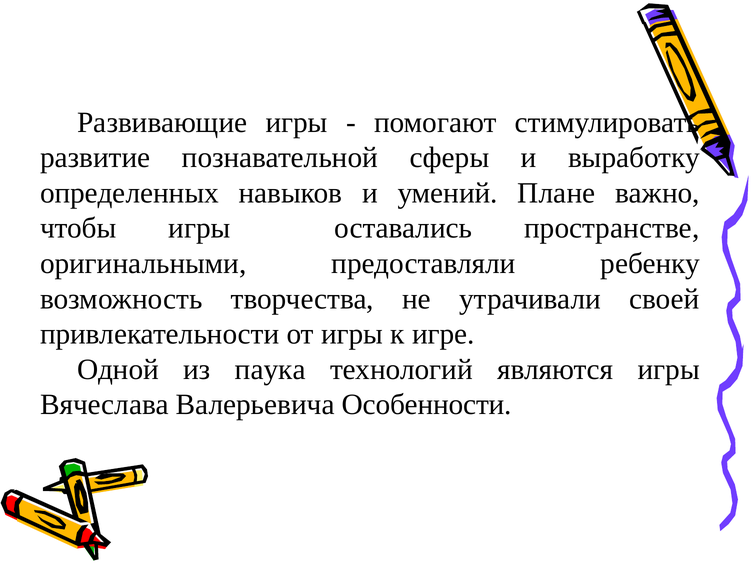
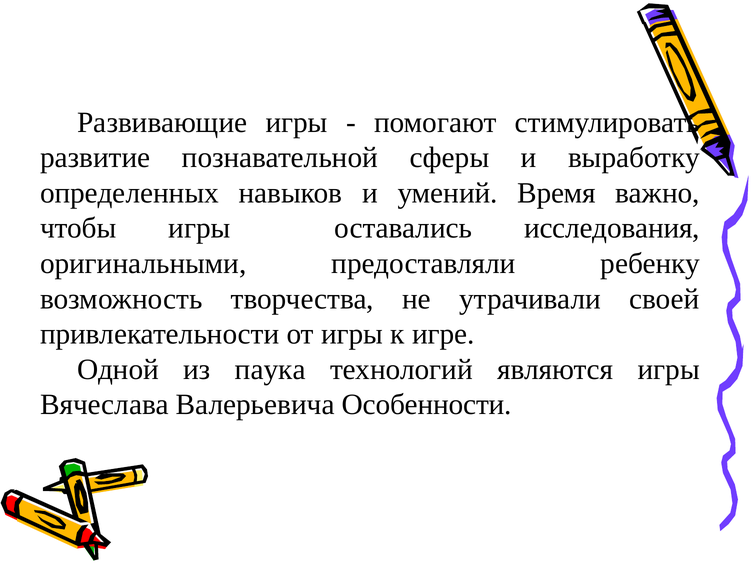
Плане: Плане -> Время (557, 193)
пространстве: пространстве -> исследования (612, 228)
